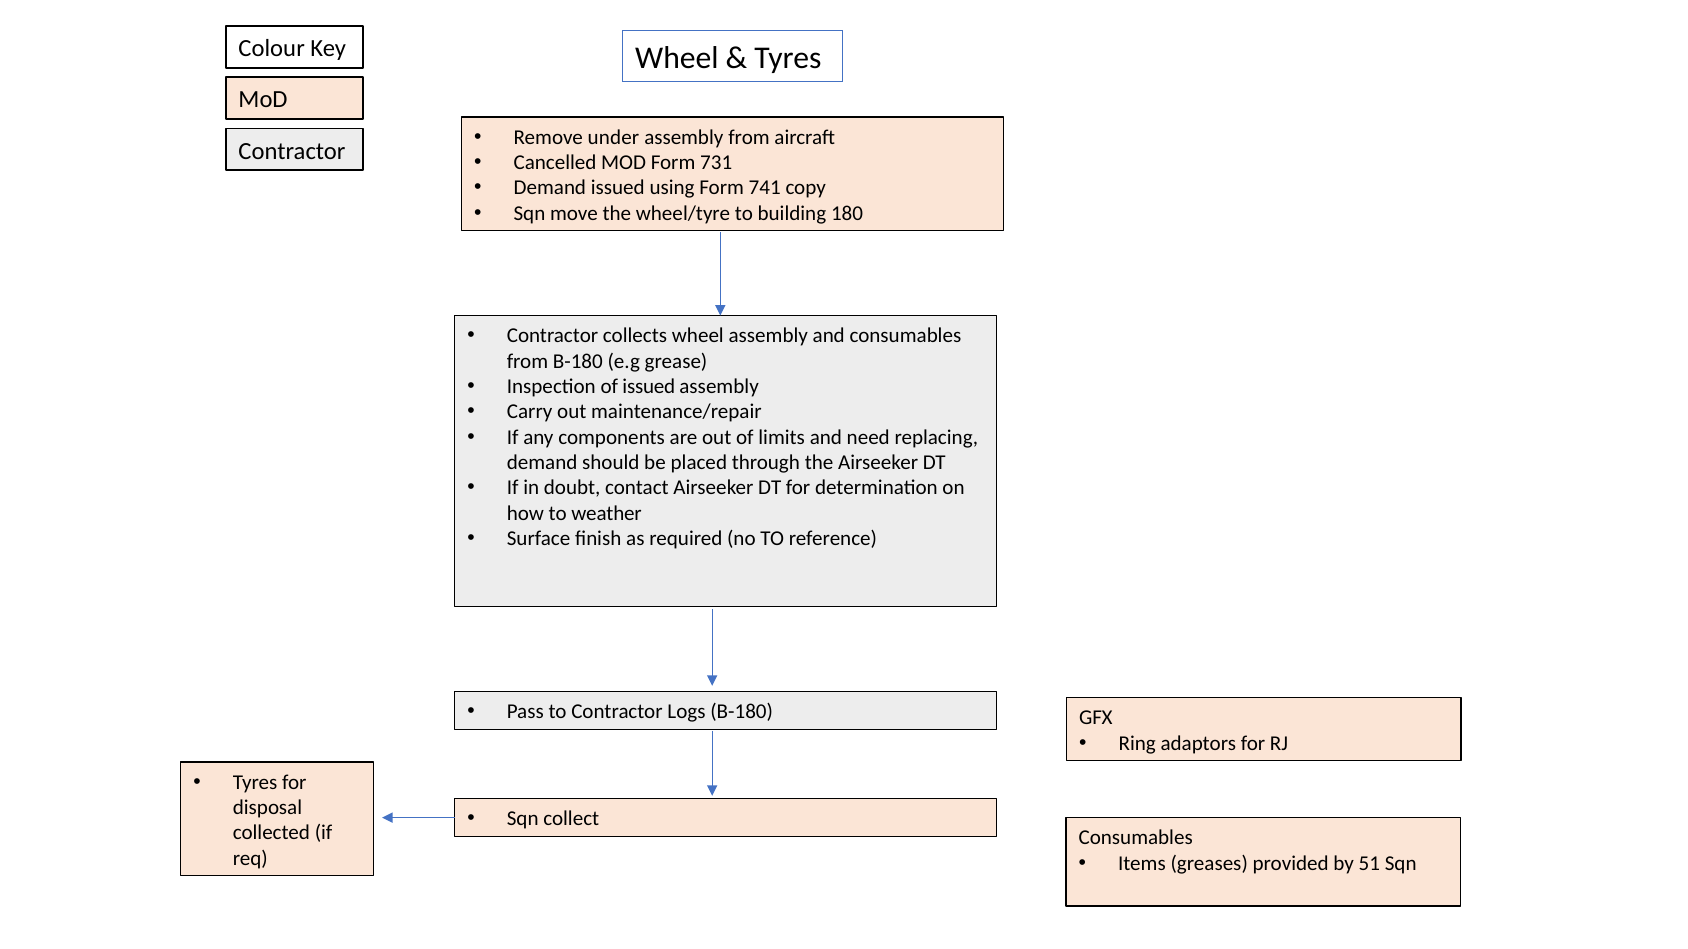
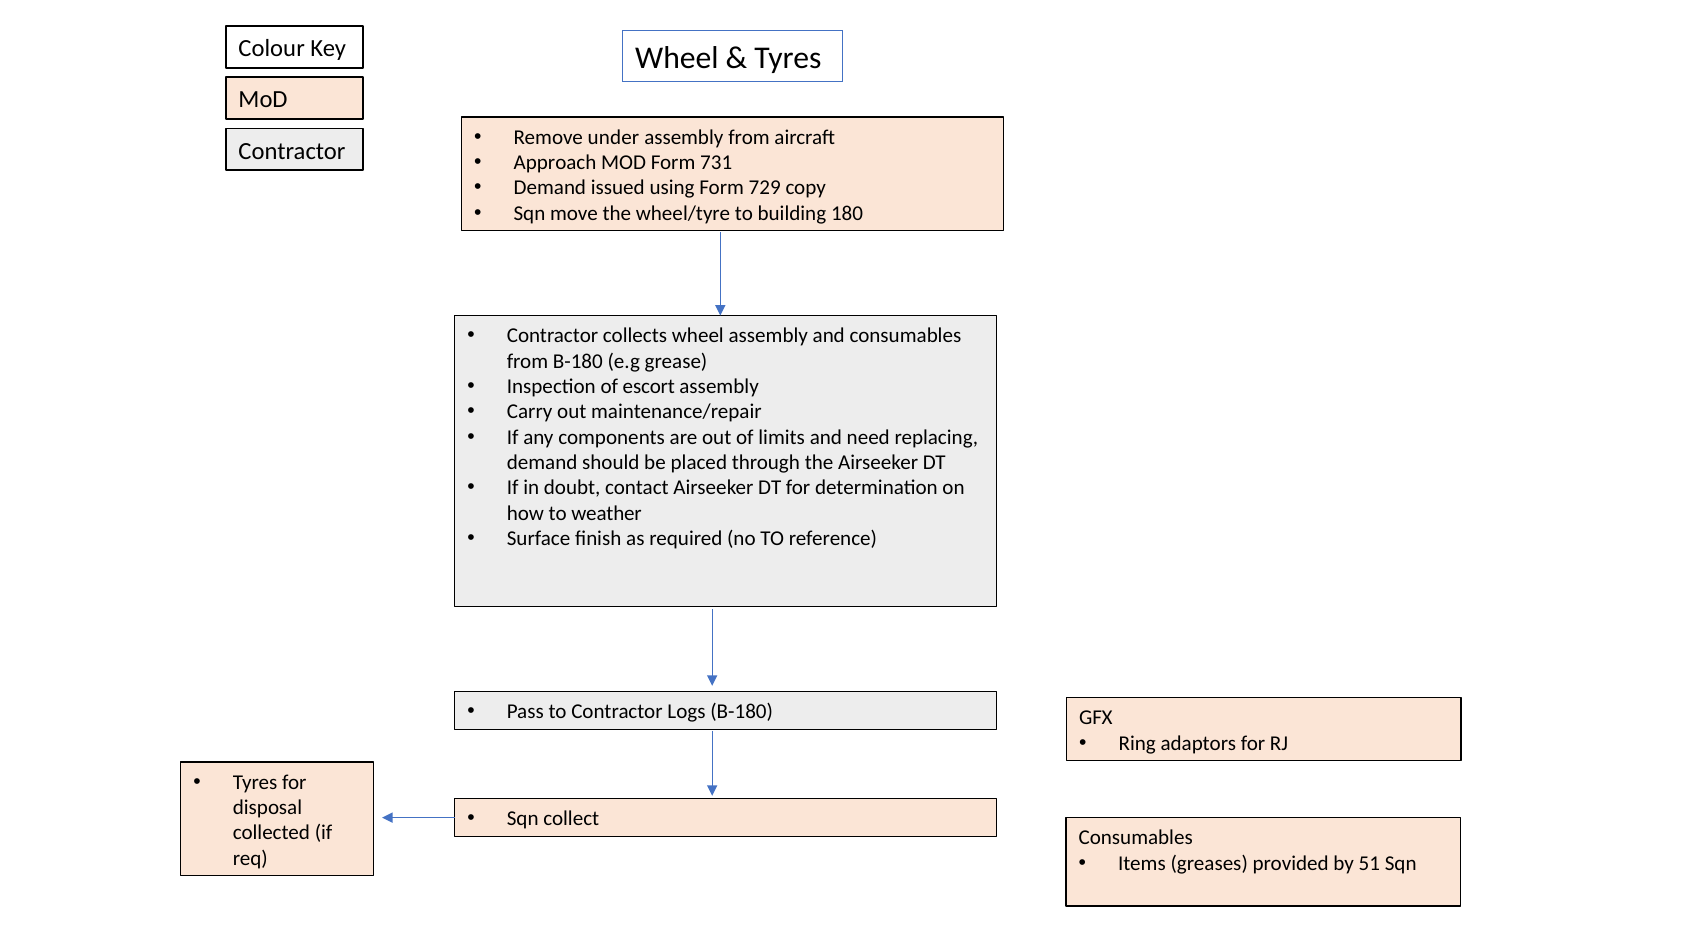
Cancelled: Cancelled -> Approach (555, 163)
741: 741 -> 729 (765, 188)
of issued: issued -> escort (649, 387)
